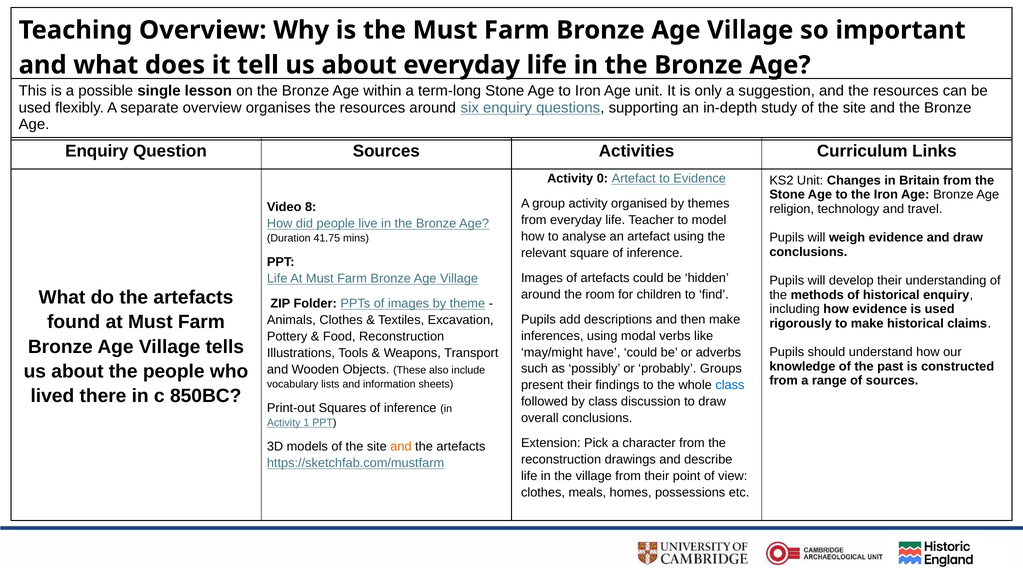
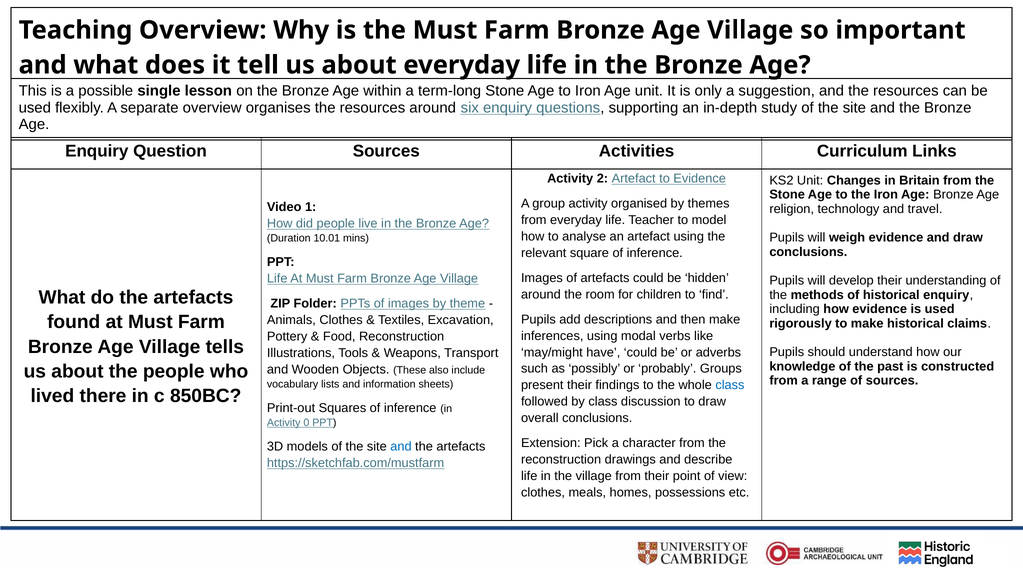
0: 0 -> 2 (602, 179)
8: 8 -> 1 (311, 207)
41.75: 41.75 -> 10.01 (327, 238)
1: 1 -> 0 (306, 423)
and colour: orange -> blue (401, 447)
